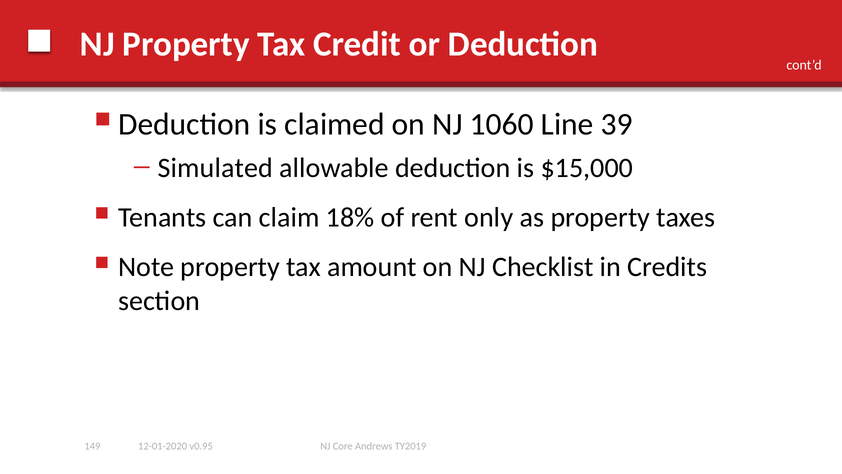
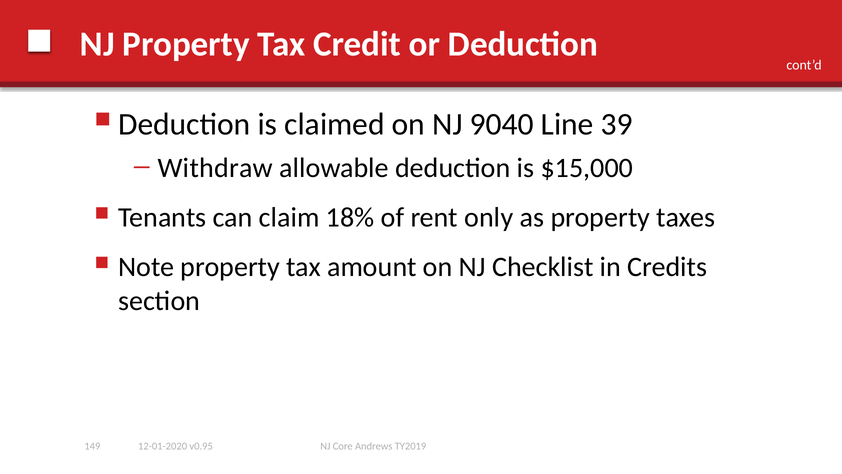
1060: 1060 -> 9040 (502, 124)
Simulated: Simulated -> Withdraw (215, 168)
